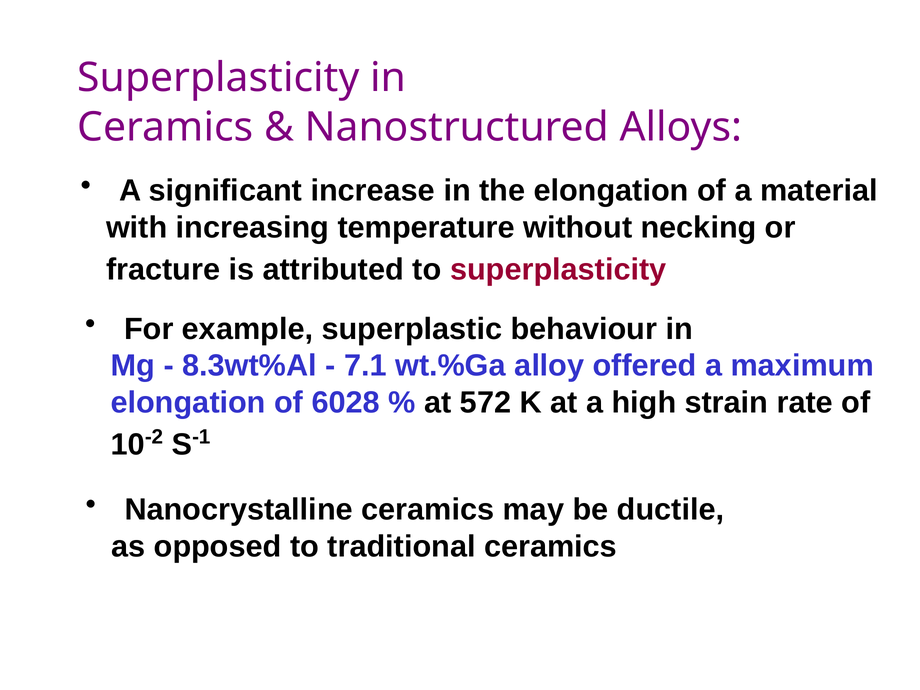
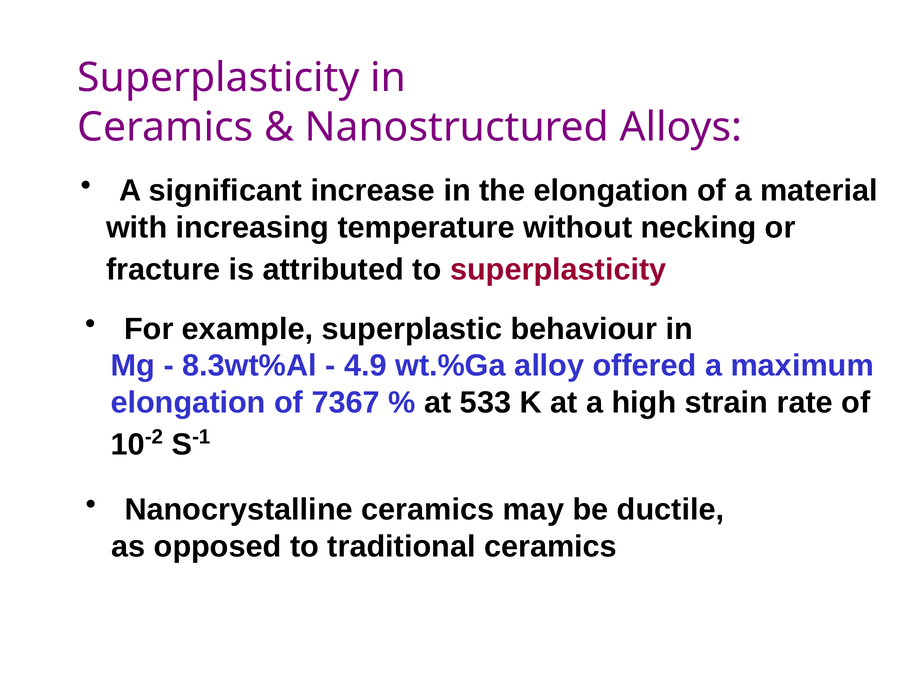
7.1: 7.1 -> 4.9 (365, 366)
6028: 6028 -> 7367 (346, 403)
572: 572 -> 533 (486, 403)
